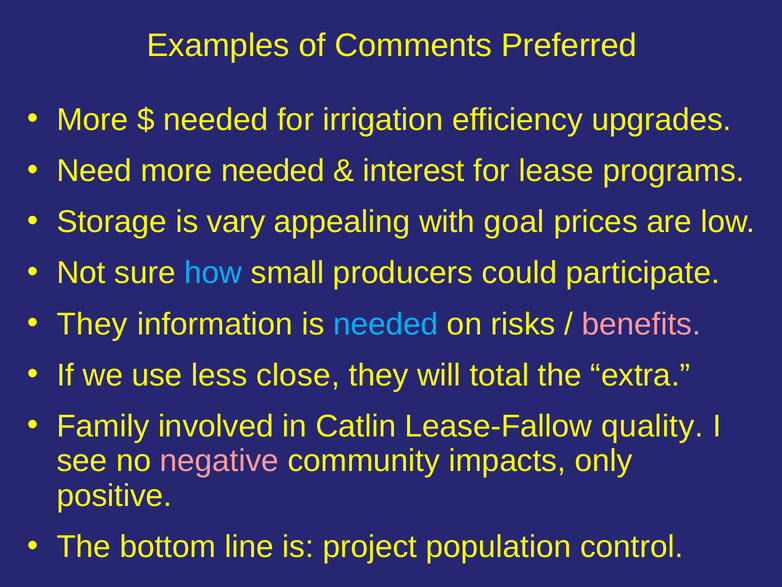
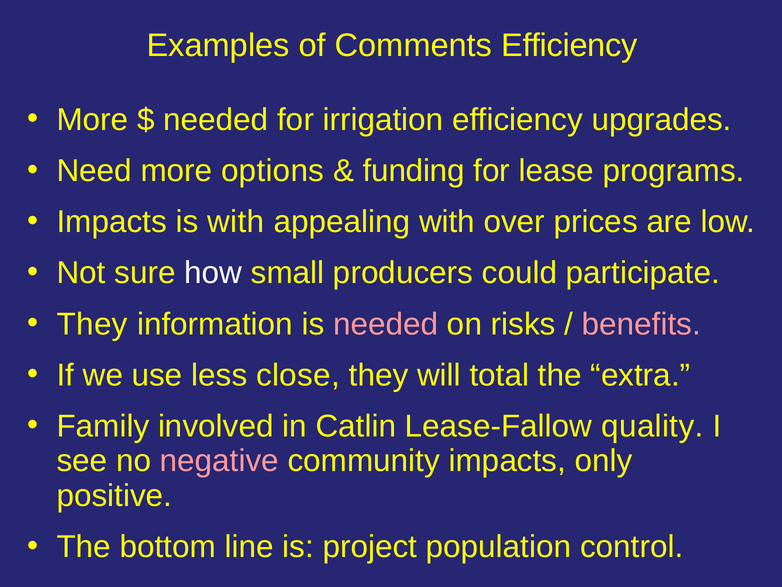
Comments Preferred: Preferred -> Efficiency (569, 45)
more needed: needed -> options (273, 171)
interest: interest -> funding (414, 171)
Storage: Storage -> Impacts (112, 222)
is vary: vary -> with (236, 222)
goal: goal -> over (514, 222)
how colour: light blue -> white (213, 273)
needed colour: light blue -> pink (386, 324)
